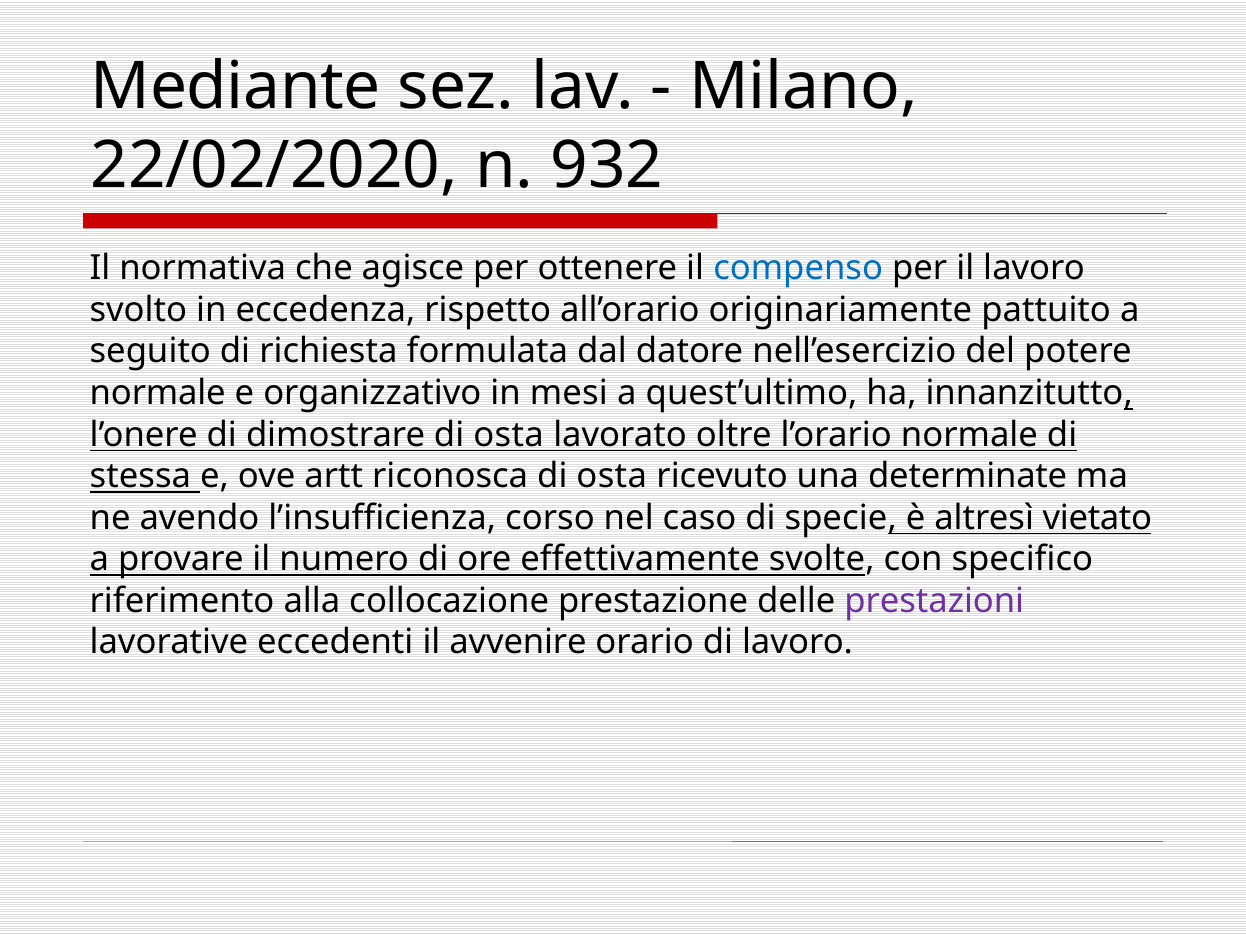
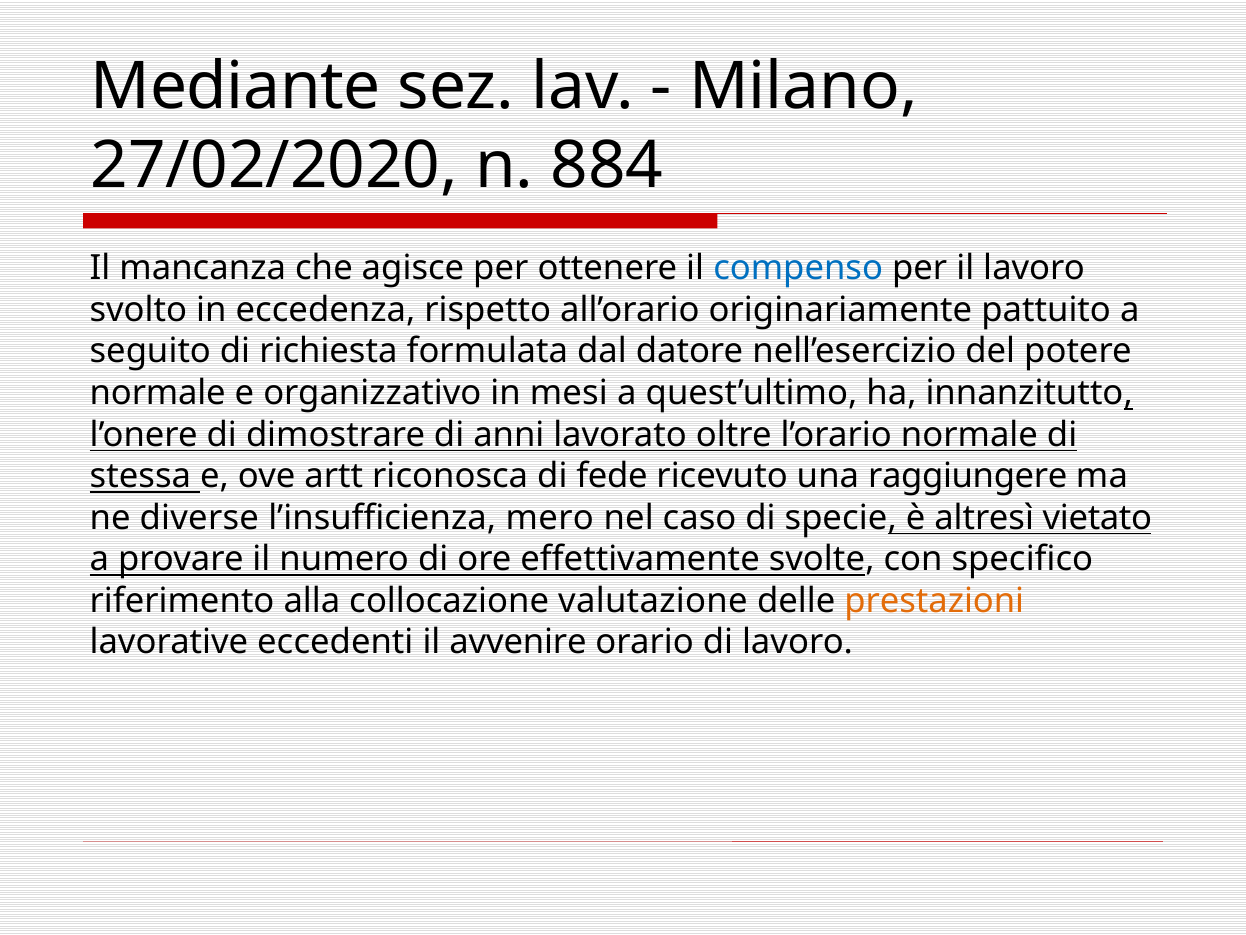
22/02/2020: 22/02/2020 -> 27/02/2020 (274, 166)
932: 932 -> 884 (607, 166)
normativa: normativa -> mancanza (203, 268)
dimostrare di osta: osta -> anni (509, 434)
riconosca di osta: osta -> fede (612, 476)
determinate: determinate -> raggiungere (968, 476)
avendo: avendo -> diverse (199, 518)
corso: corso -> mero (550, 518)
prestazione: prestazione -> valutazione (653, 601)
prestazioni colour: purple -> orange (934, 601)
